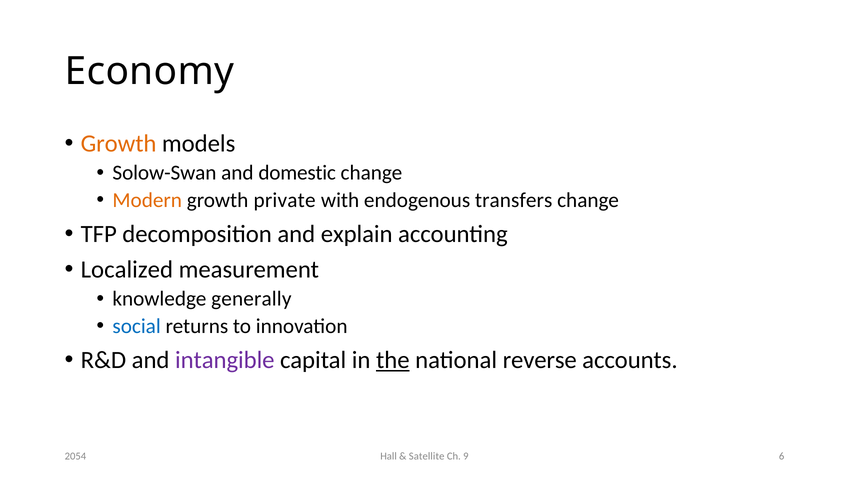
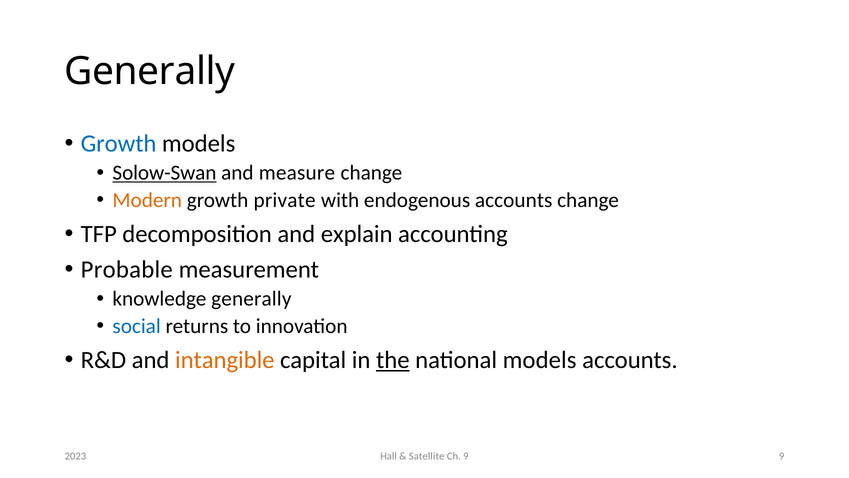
Economy: Economy -> Generally (150, 71)
Growth colour: orange -> blue (119, 144)
Solow-Swan underline: none -> present (164, 173)
domestic: domestic -> measure (297, 173)
endogenous transfers: transfers -> accounts (514, 200)
Localized: Localized -> Probable (127, 269)
intangible colour: purple -> orange (225, 360)
national reverse: reverse -> models (540, 360)
2054: 2054 -> 2023 (75, 456)
9 6: 6 -> 9 (782, 456)
